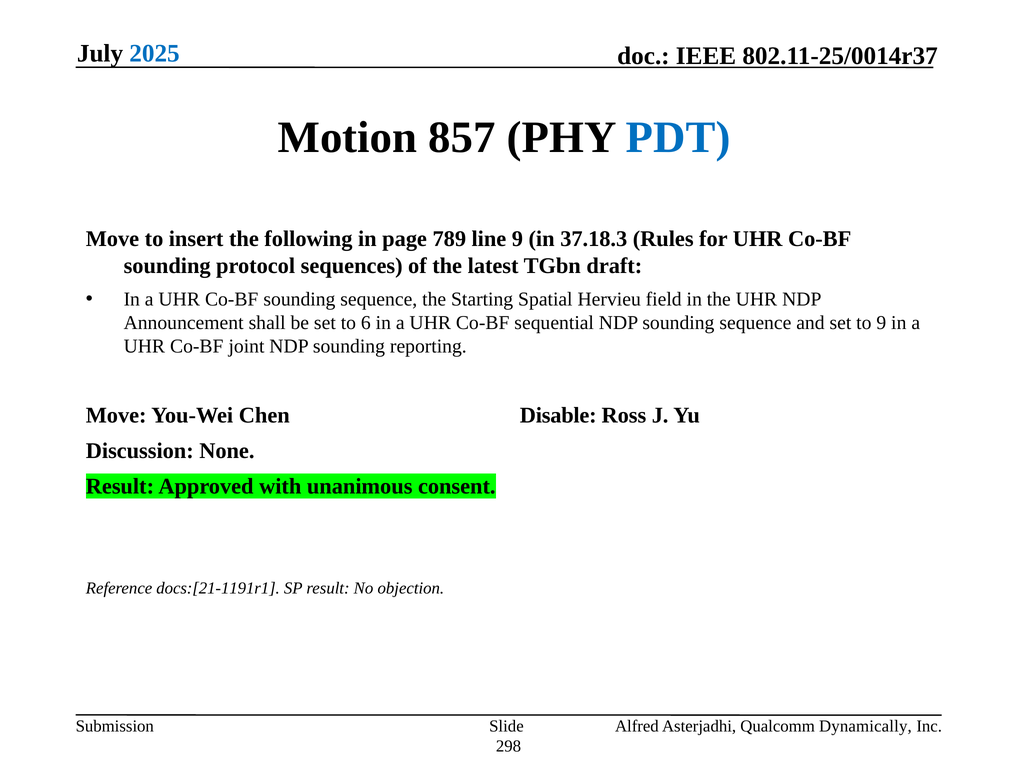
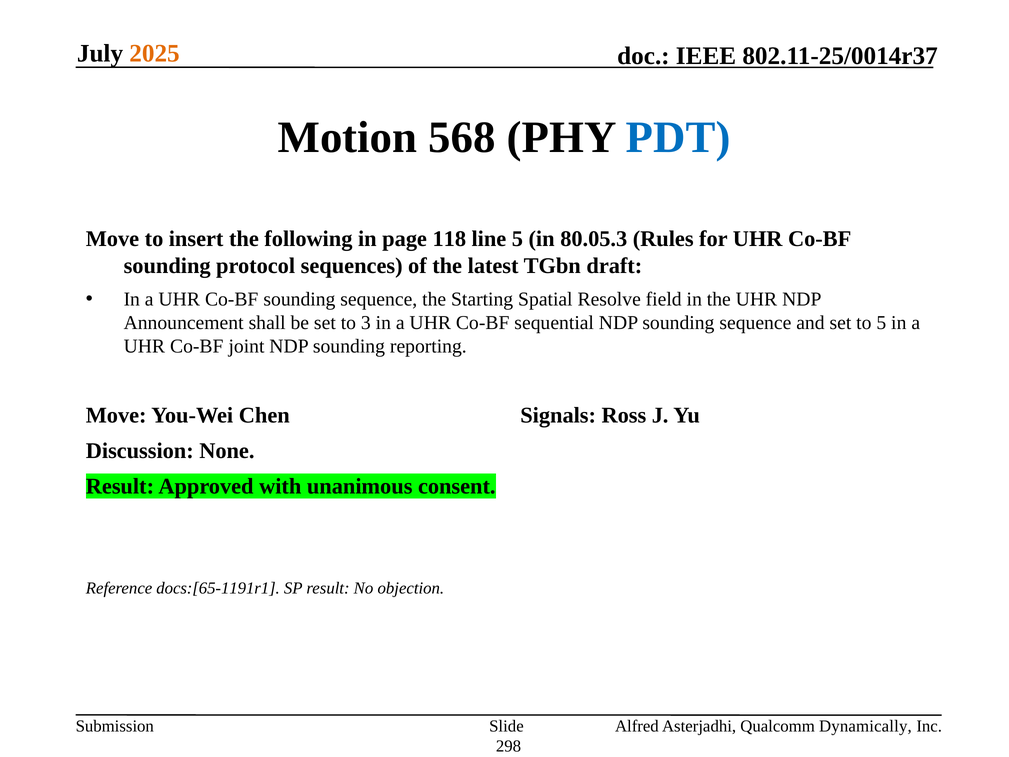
2025 colour: blue -> orange (155, 53)
857: 857 -> 568 (462, 138)
789: 789 -> 118 (449, 239)
line 9: 9 -> 5 (517, 239)
37.18.3: 37.18.3 -> 80.05.3 (594, 239)
Hervieu: Hervieu -> Resolve (609, 299)
6: 6 -> 3 (366, 323)
to 9: 9 -> 5 (881, 323)
Disable: Disable -> Signals (558, 415)
docs:[21-1191r1: docs:[21-1191r1 -> docs:[65-1191r1 (218, 588)
